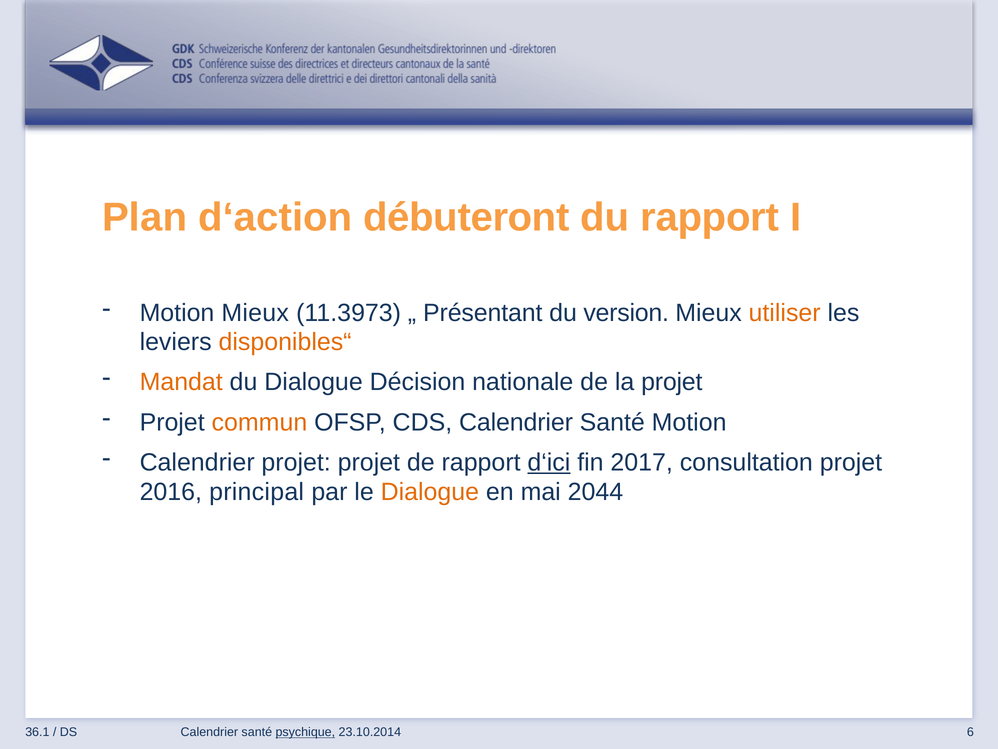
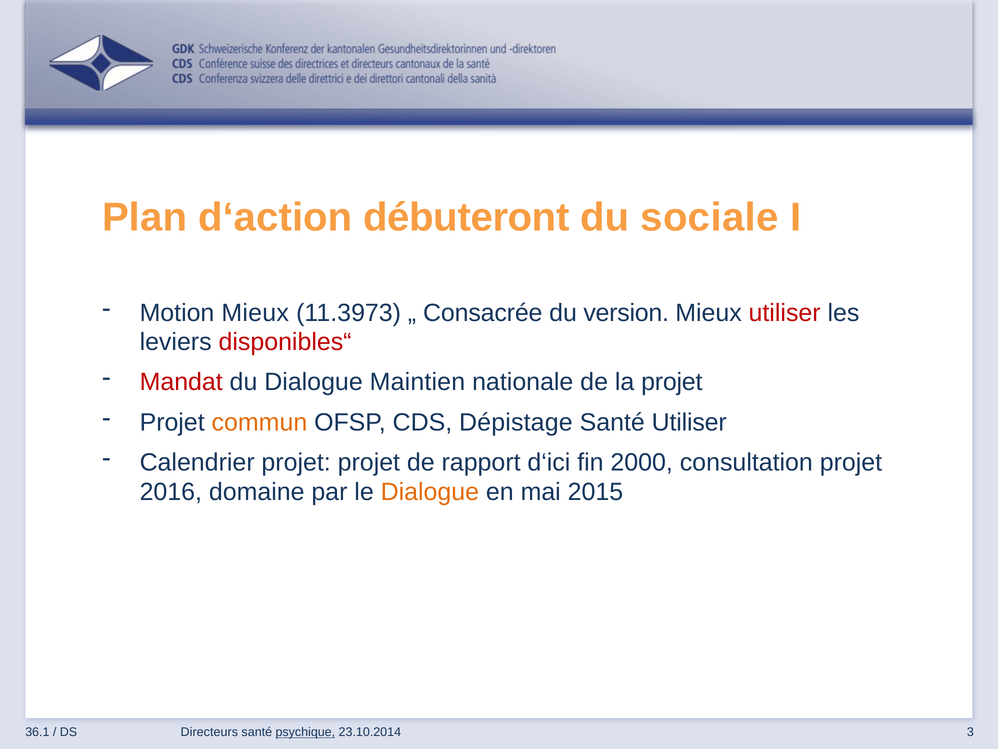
du rapport: rapport -> sociale (709, 217)
Présentant: Présentant -> Consacrée (483, 313)
utiliser colour: orange -> red (785, 313)
disponibles“ colour: orange -> red (285, 342)
Mandat colour: orange -> red (181, 382)
Décision: Décision -> Maintien (417, 382)
CDS Calendrier: Calendrier -> Dépistage (516, 422)
Santé Motion: Motion -> Utiliser (689, 422)
d‘ici underline: present -> none (549, 462)
2017: 2017 -> 2000 (642, 462)
principal: principal -> domaine (257, 491)
2044: 2044 -> 2015 (595, 491)
Calendrier: Calendrier -> Directeurs (209, 732)
6: 6 -> 3 (970, 732)
